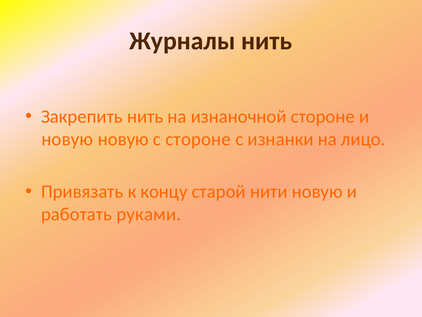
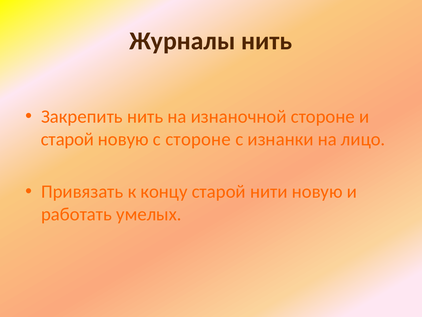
новую: новую -> старой (67, 139)
руками: руками -> умелых (149, 214)
